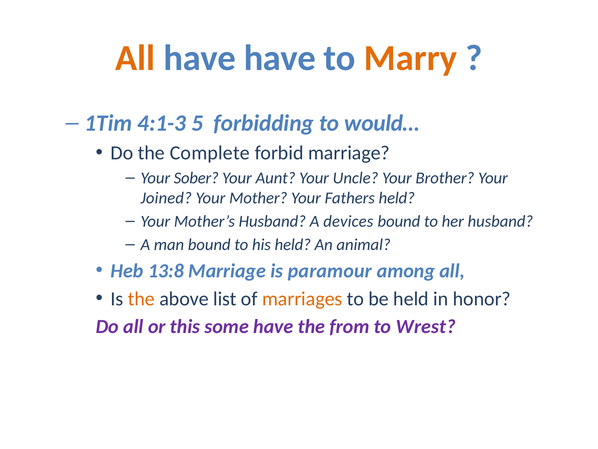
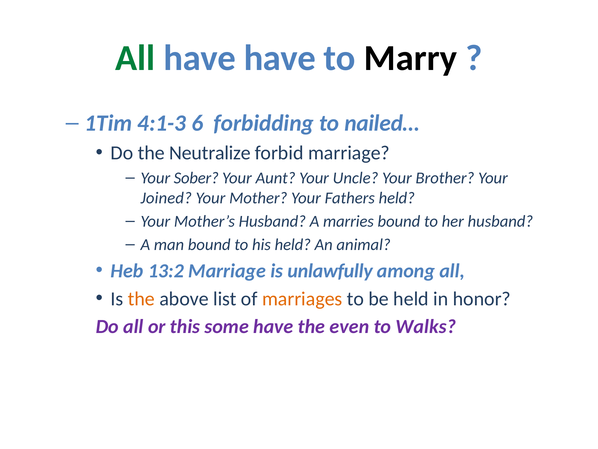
All colour: orange -> green (135, 58)
Marry colour: orange -> black (410, 58)
5: 5 -> 6 (197, 123)
would…: would… -> nailed… (382, 123)
Complete: Complete -> Neutralize (210, 153)
devices: devices -> marries (348, 221)
13:8: 13:8 -> 13:2 (166, 271)
paramour: paramour -> unlawfully (330, 271)
from: from -> even (349, 326)
Wrest: Wrest -> Walks (426, 326)
